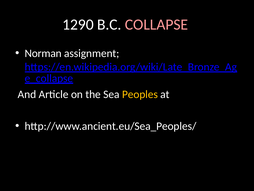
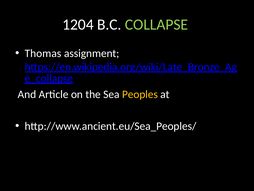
1290: 1290 -> 1204 (78, 25)
COLLAPSE colour: pink -> light green (157, 25)
Norman: Norman -> Thomas (43, 53)
